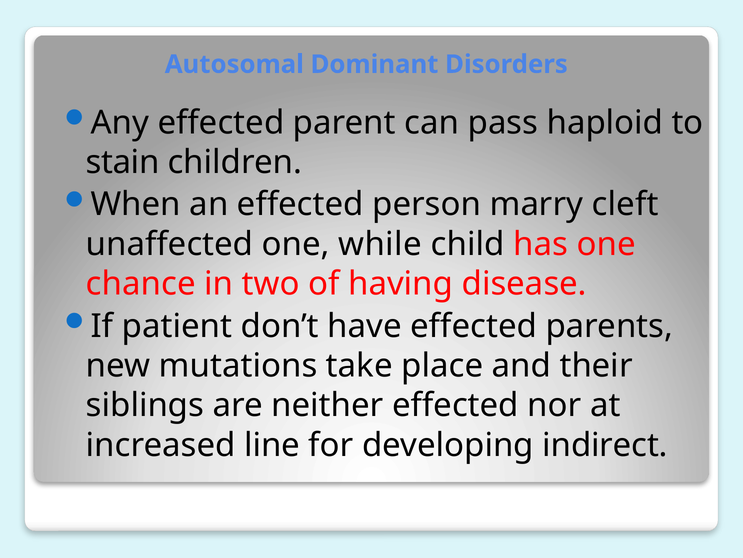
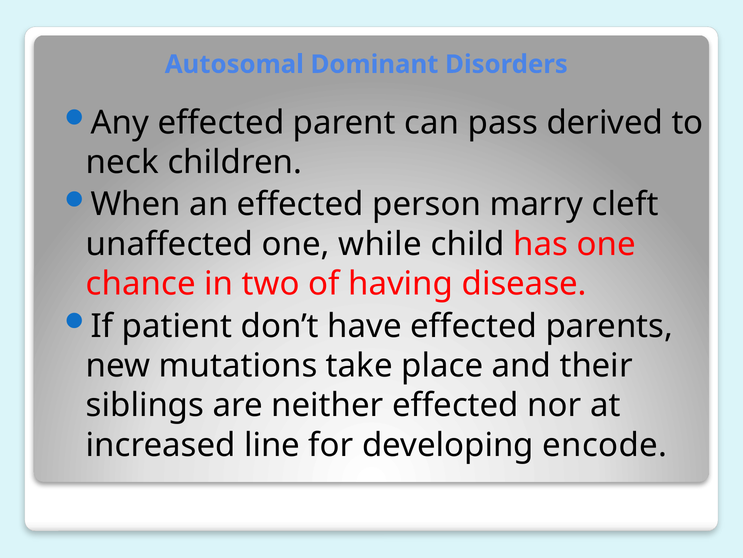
haploid: haploid -> derived (605, 122)
stain: stain -> neck (122, 162)
indirect: indirect -> encode (605, 445)
